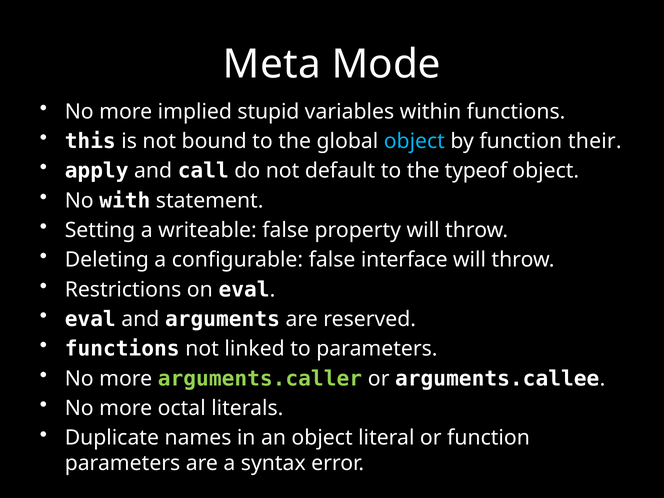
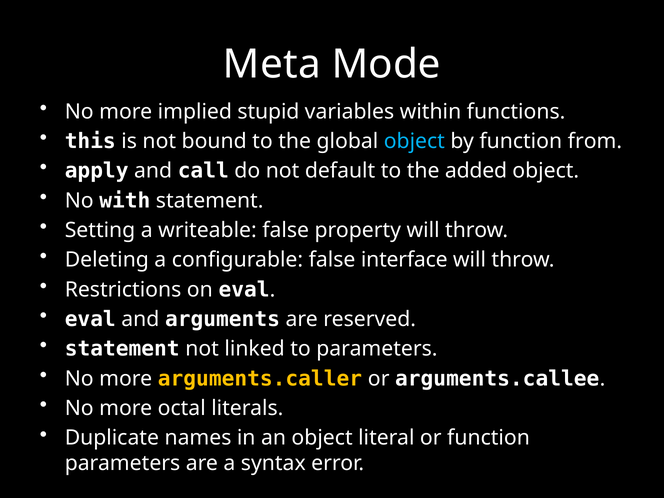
their: their -> from (595, 141)
typeof: typeof -> added (476, 171)
functions: functions -> statement (122, 349)
arguments.caller colour: light green -> yellow (260, 379)
